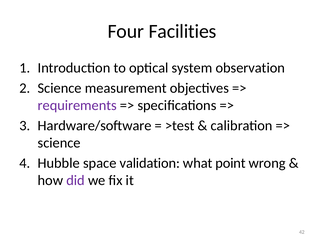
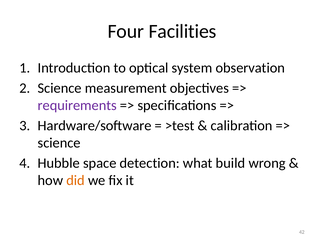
validation: validation -> detection (150, 163)
point: point -> build (230, 163)
did colour: purple -> orange (76, 180)
